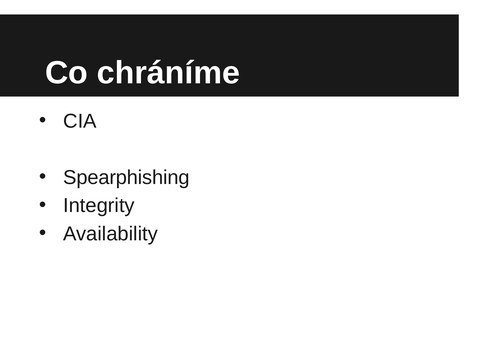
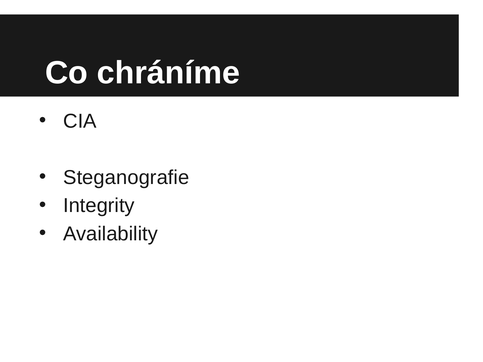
Spearphishing: Spearphishing -> Steganografie (126, 178)
